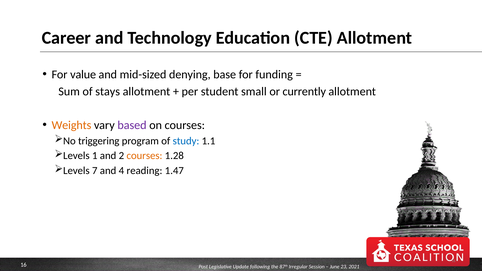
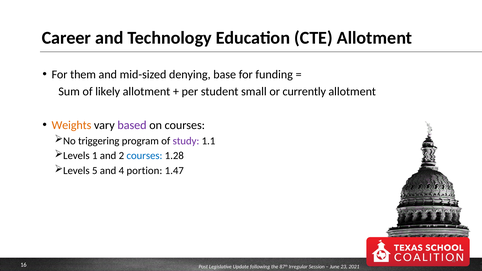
value: value -> them (83, 75)
stays: stays -> likely (108, 91)
study colour: blue -> purple (186, 141)
courses colour: orange -> blue (144, 156)
7: 7 -> 5 (95, 171)
reading: reading -> portion (144, 171)
